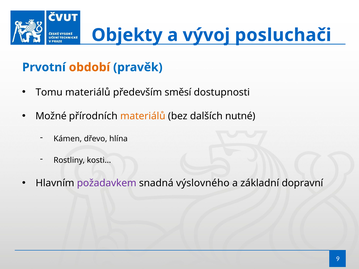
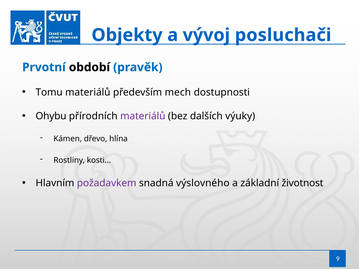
období colour: orange -> black (89, 67)
směsí: směsí -> mech (178, 92)
Možné: Možné -> Ohybu (51, 116)
materiálů colour: orange -> purple (143, 116)
nutné: nutné -> výuky (240, 116)
dopravní: dopravní -> životnost (302, 183)
